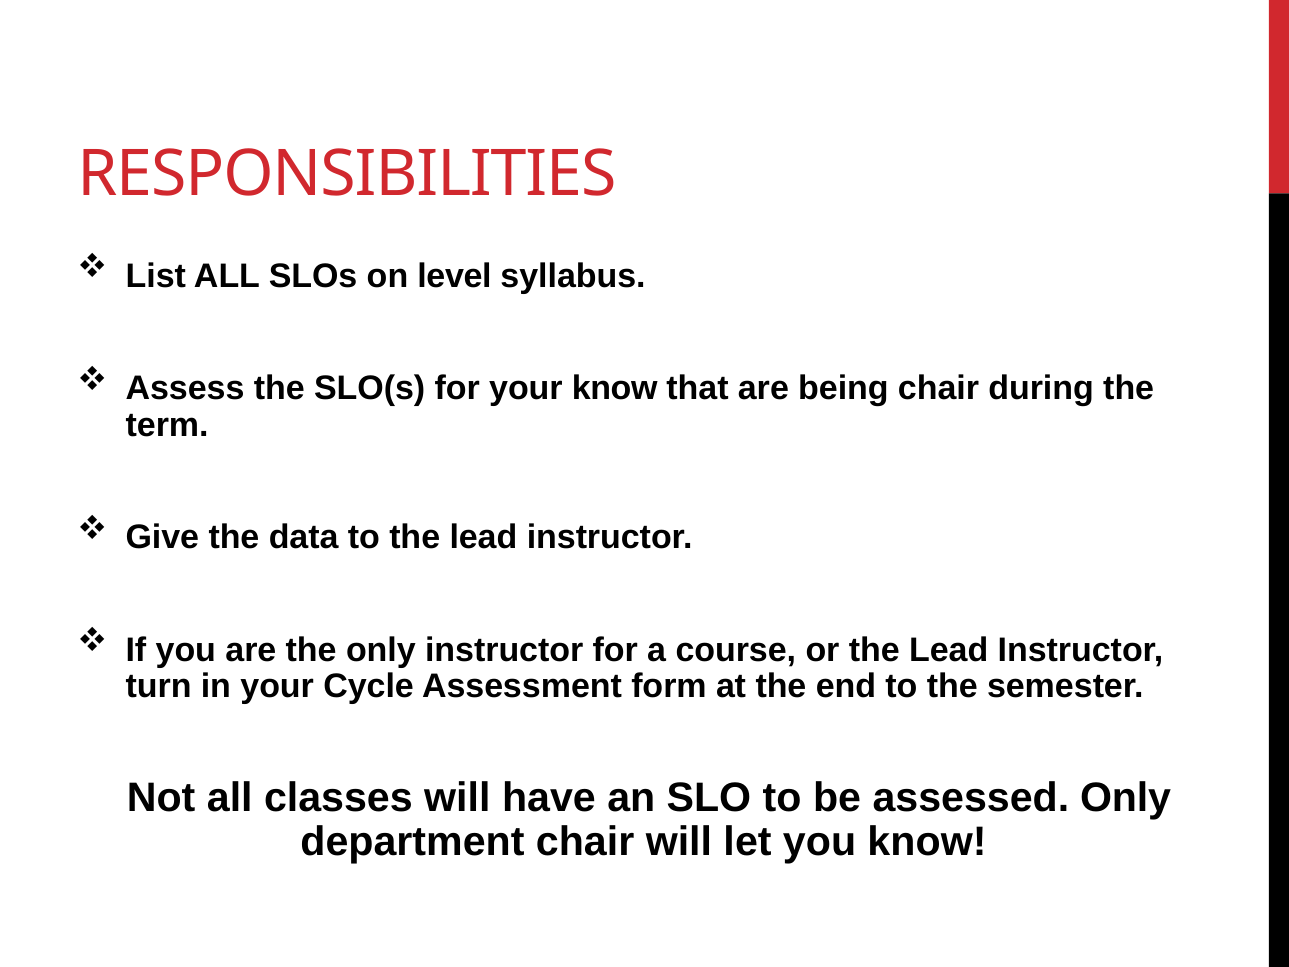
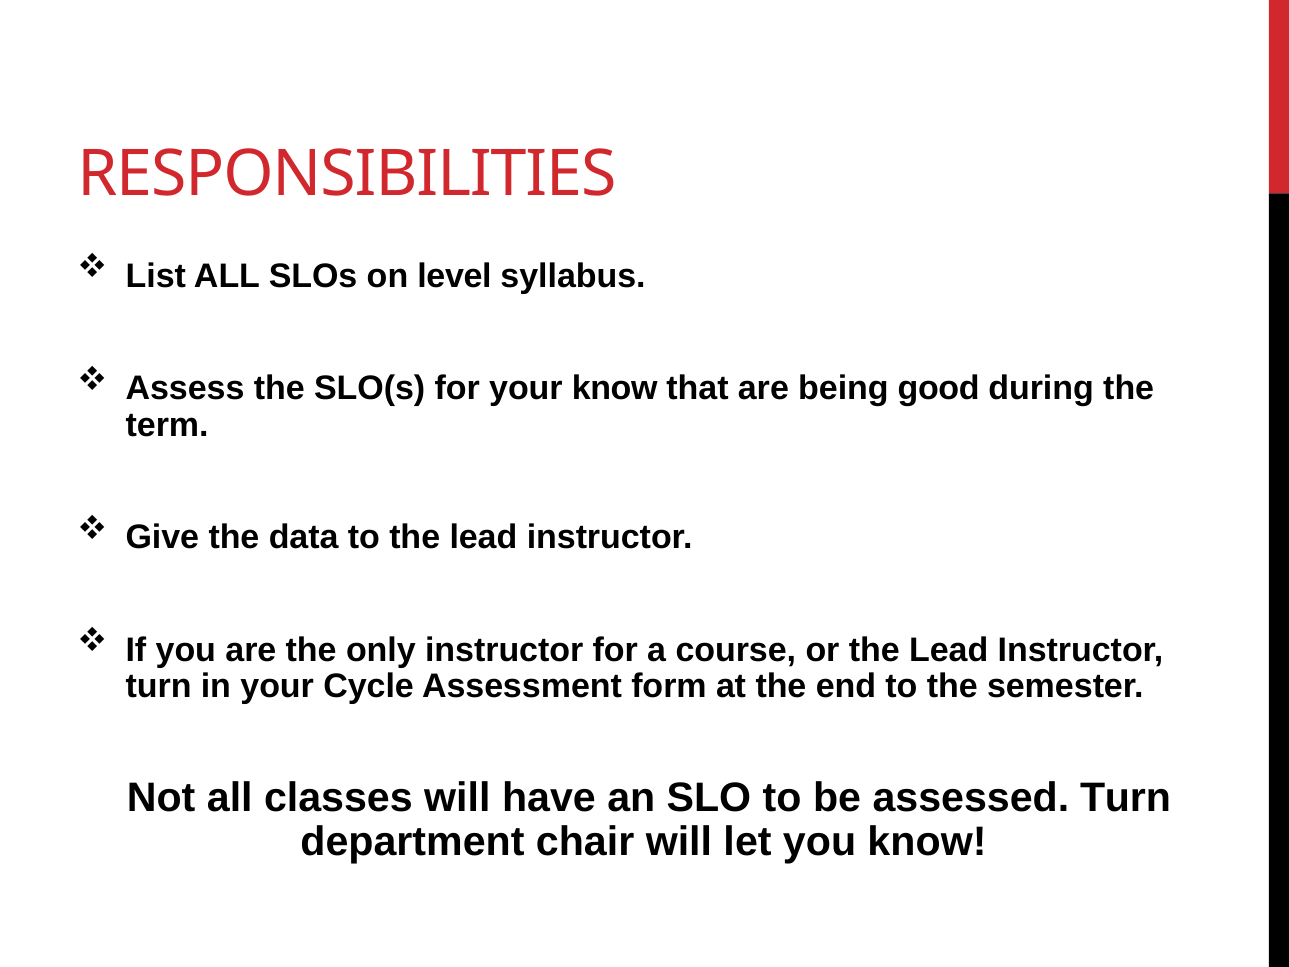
being chair: chair -> good (939, 389)
assessed Only: Only -> Turn (1125, 798)
